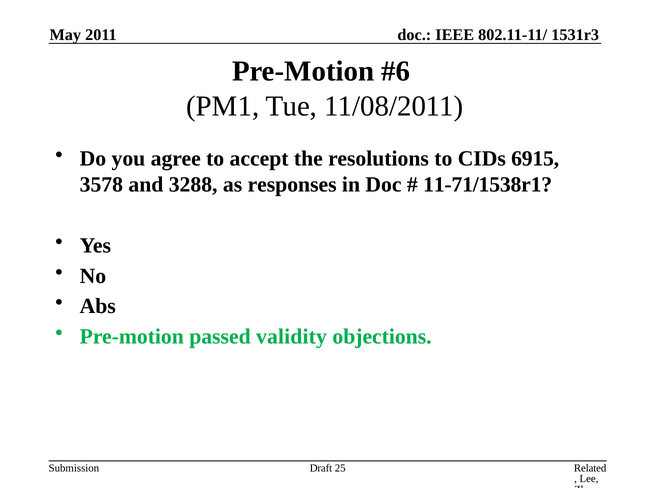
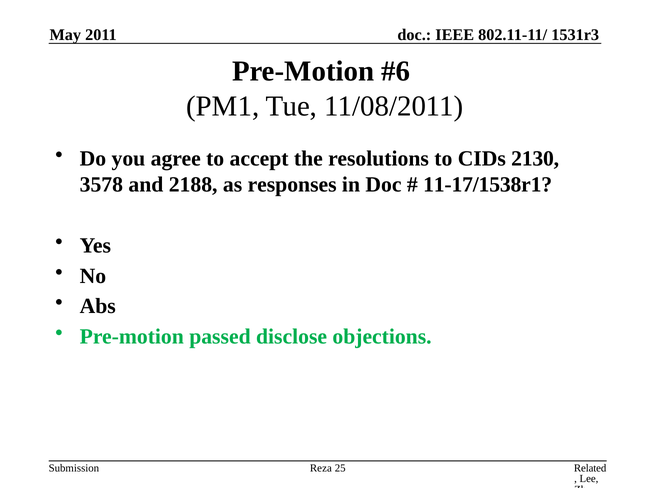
6915: 6915 -> 2130 (535, 159)
3288: 3288 -> 2188 (193, 185)
11-71/1538r1: 11-71/1538r1 -> 11-17/1538r1 (488, 185)
validity: validity -> disclose (292, 336)
Draft: Draft -> Reza (321, 468)
